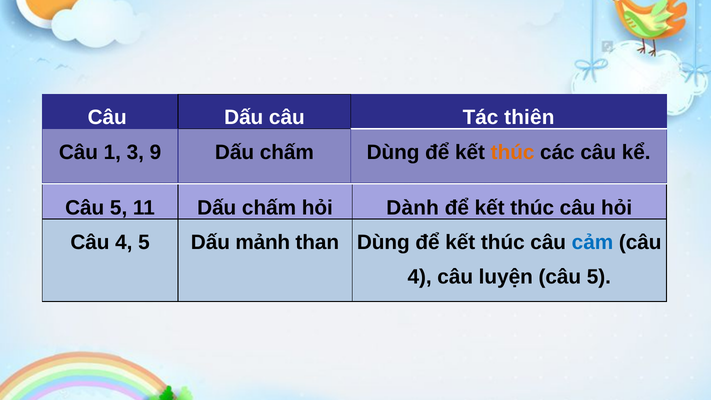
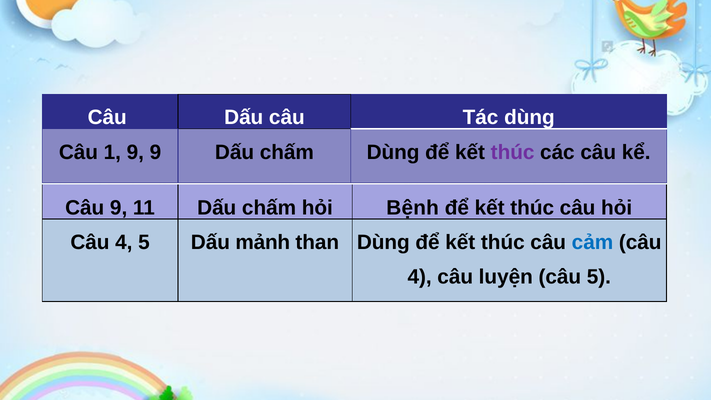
Tác thiên: thiên -> dùng (529, 118)
1 3: 3 -> 9 (135, 152)
thúc colour: orange -> purple (513, 152)
5: 5 -> 9 (119, 208)
Dành: Dành -> Bệnh (413, 208)
